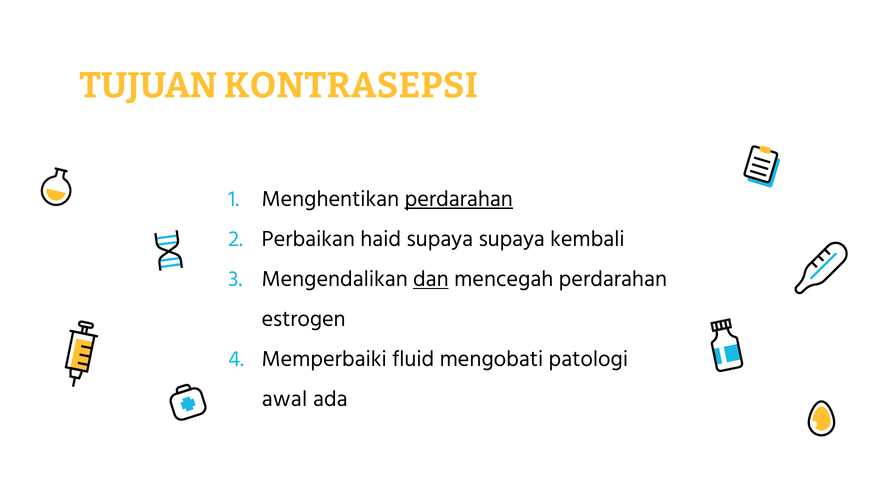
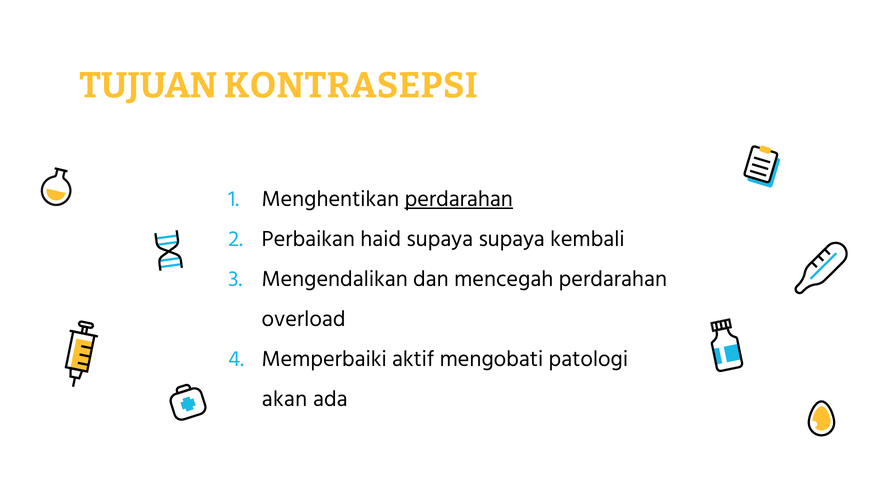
dan underline: present -> none (431, 279)
estrogen: estrogen -> overload (304, 319)
fluid: fluid -> aktif (413, 359)
awal: awal -> akan (285, 399)
